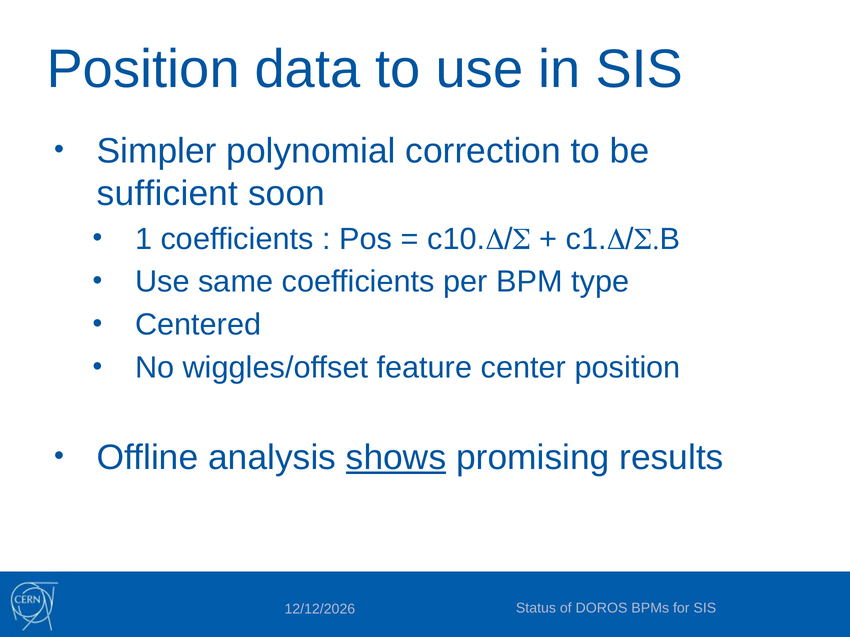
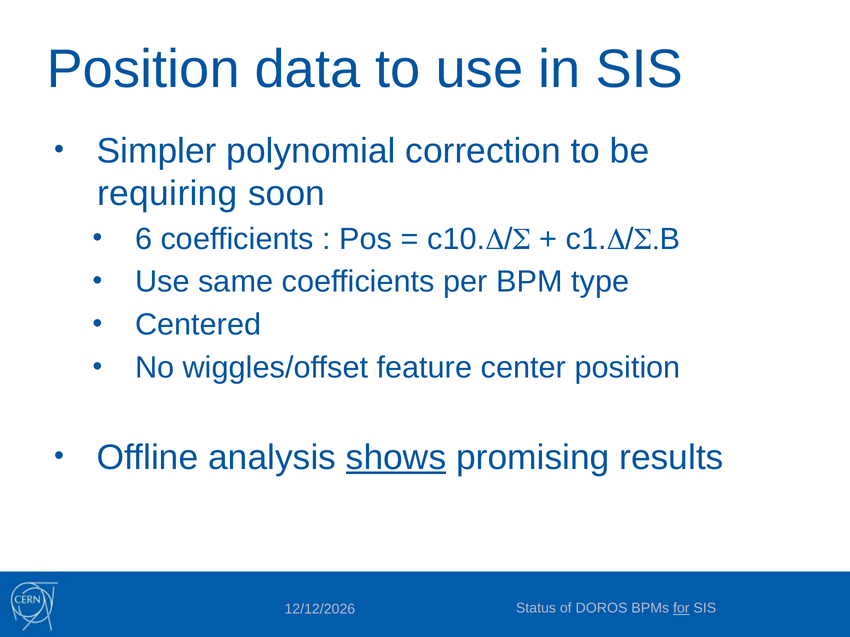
sufficient: sufficient -> requiring (167, 194)
1: 1 -> 6 (144, 239)
for underline: none -> present (681, 609)
